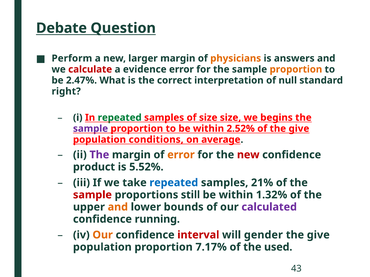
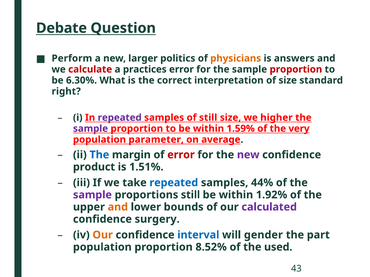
larger margin: margin -> politics (178, 58)
evidence: evidence -> practices (145, 69)
proportion colour: orange -> red (296, 69)
2.47%: 2.47% -> 6.30% (81, 80)
of null: null -> size (288, 80)
repeated colour: green -> purple (120, 118)
of size: size -> still (208, 118)
begins: begins -> higher (276, 118)
2.52%: 2.52% -> 1.59% (241, 129)
of the give: give -> very (299, 129)
conditions: conditions -> parameter (156, 140)
The colour: purple -> blue (99, 155)
error colour: orange -> red (181, 155)
new colour: red -> purple (248, 155)
5.52%: 5.52% -> 1.51% (146, 167)
21%: 21% -> 44% (262, 183)
sample colour: red -> purple (92, 195)
1.32%: 1.32% -> 1.92% (272, 195)
running: running -> surgery (157, 220)
interval colour: red -> blue (198, 235)
give: give -> part (318, 235)
7.17%: 7.17% -> 8.52% (211, 247)
